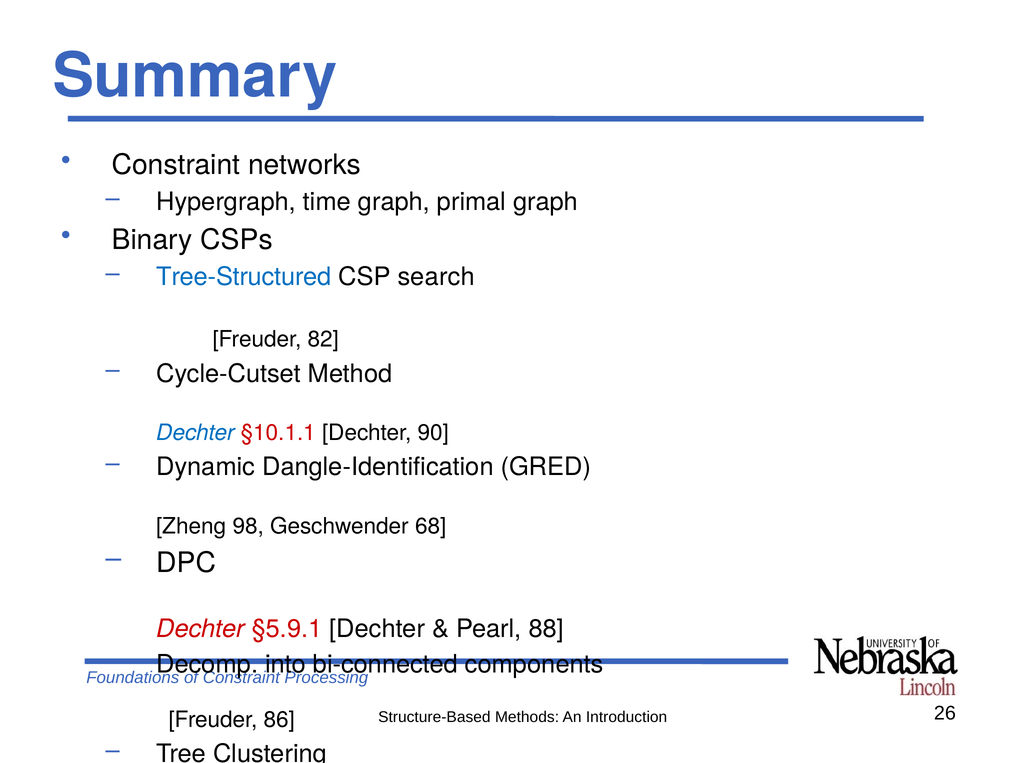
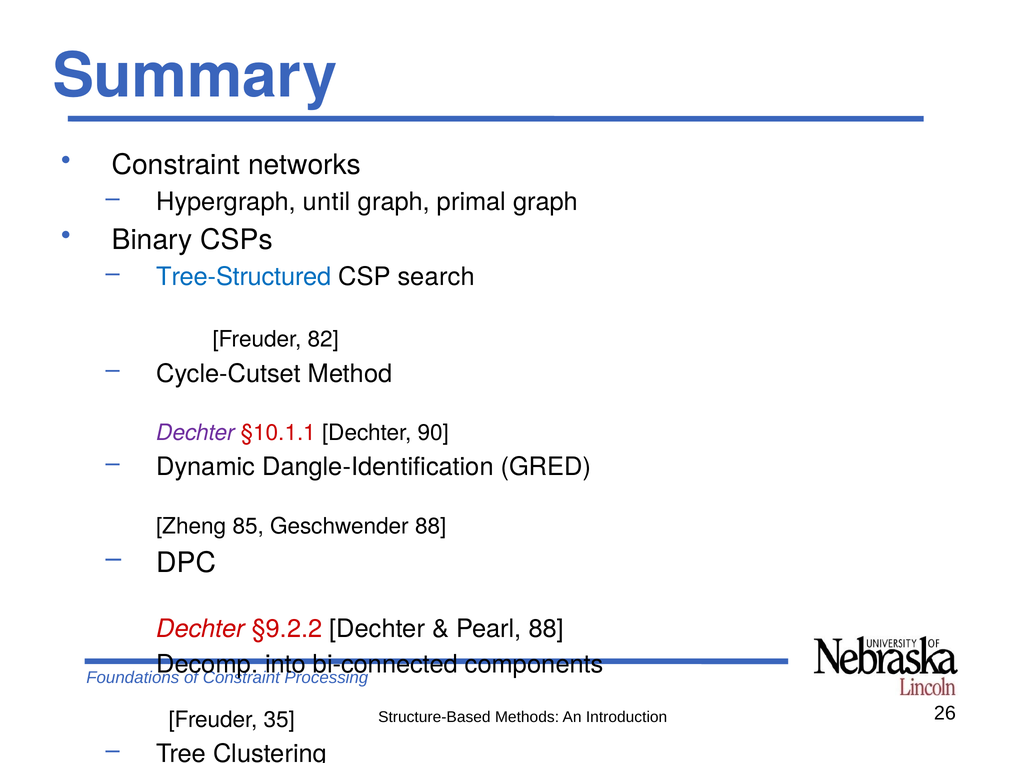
time: time -> until (327, 202)
Dechter colour: blue -> purple (196, 433)
98: 98 -> 85 (248, 526)
Geschwender 68: 68 -> 88 (431, 526)
§5.9.1: §5.9.1 -> §9.2.2 (287, 628)
86: 86 -> 35 (280, 720)
